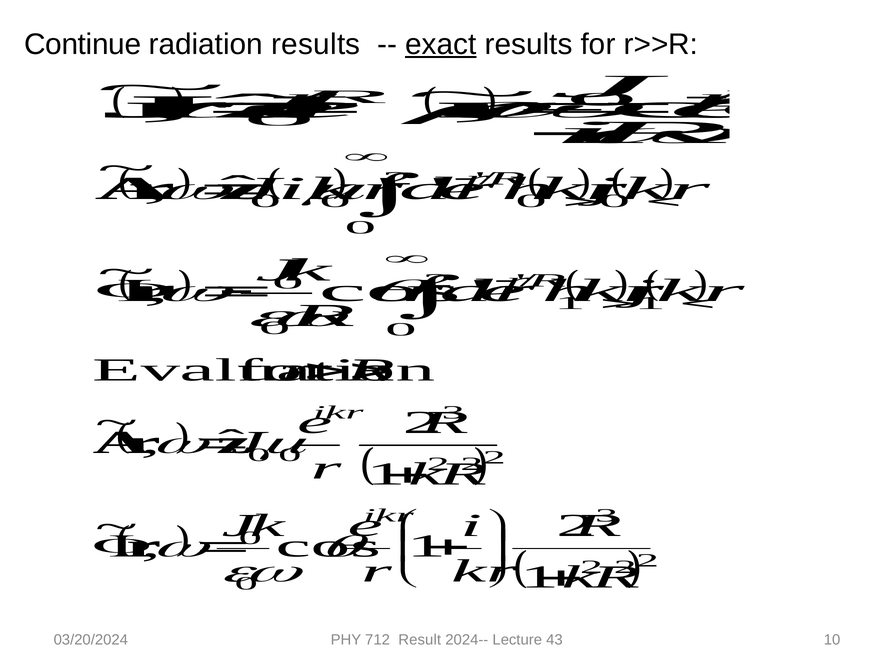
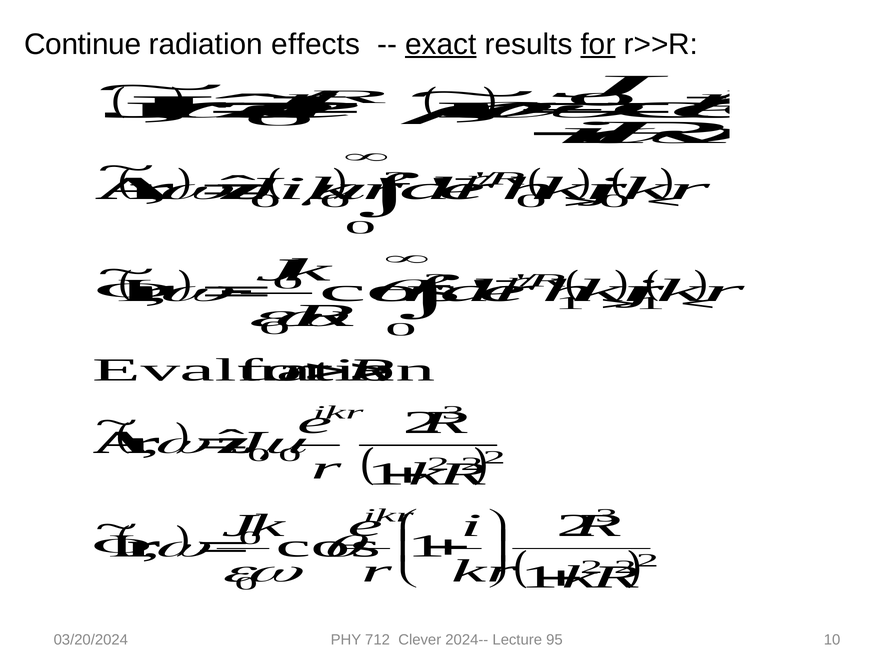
radiation results: results -> effects (316, 44)
for underline: none -> present (598, 44)
Result: Result -> Clever (420, 640)
43: 43 -> 95 (555, 640)
